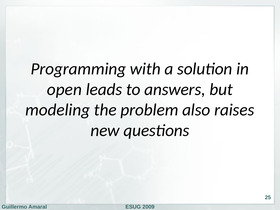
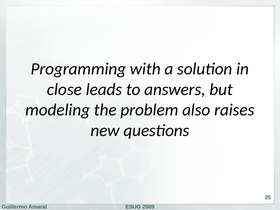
open: open -> close (64, 89)
